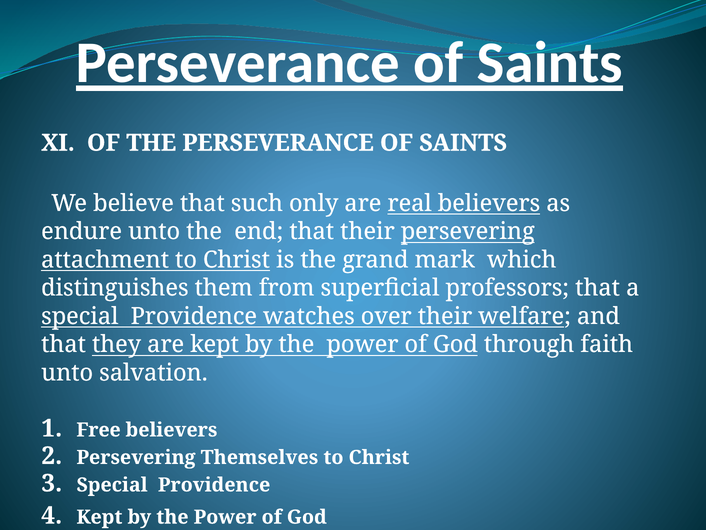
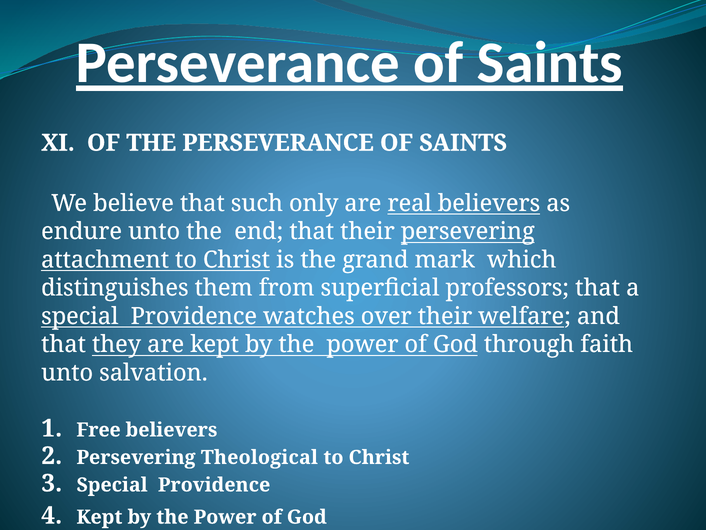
Themselves: Themselves -> Theological (259, 457)
